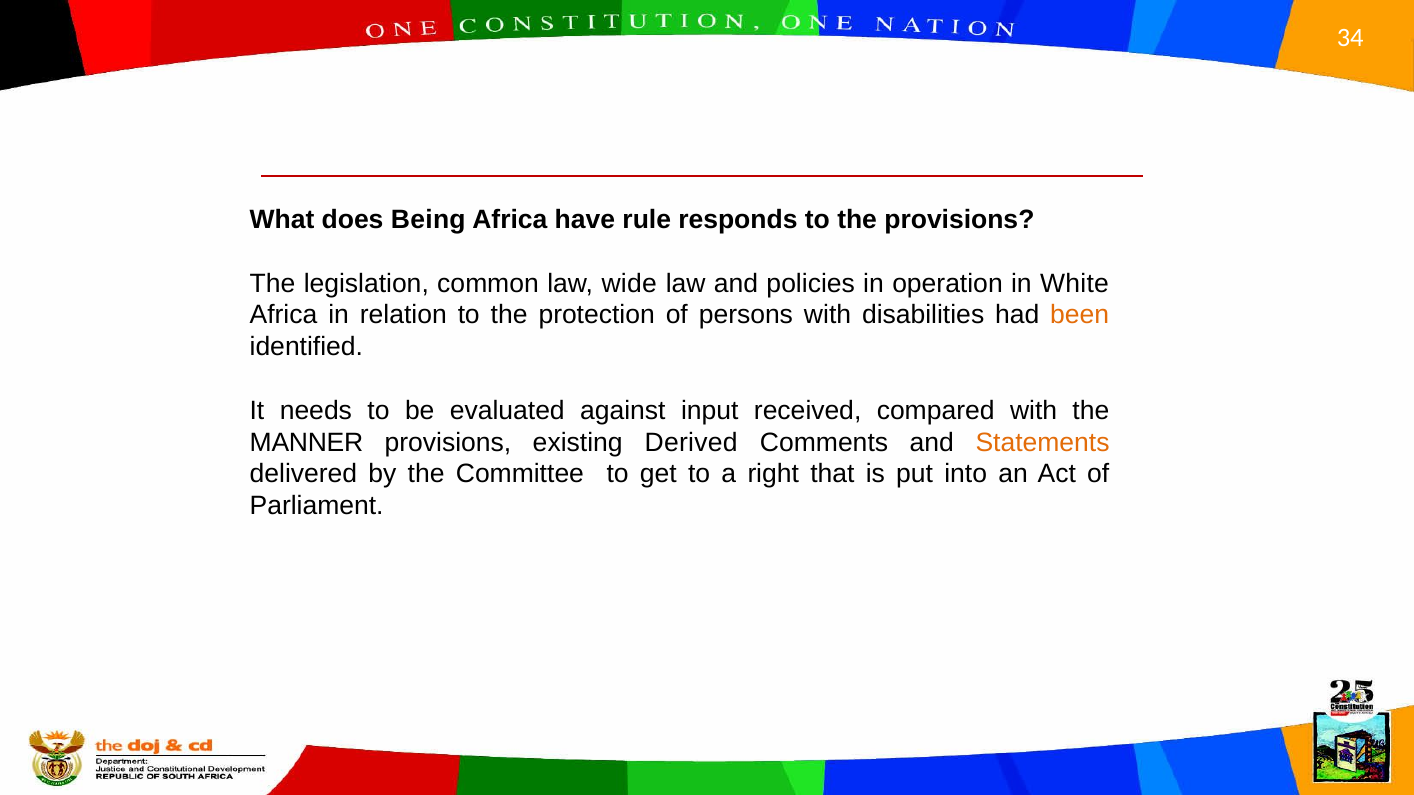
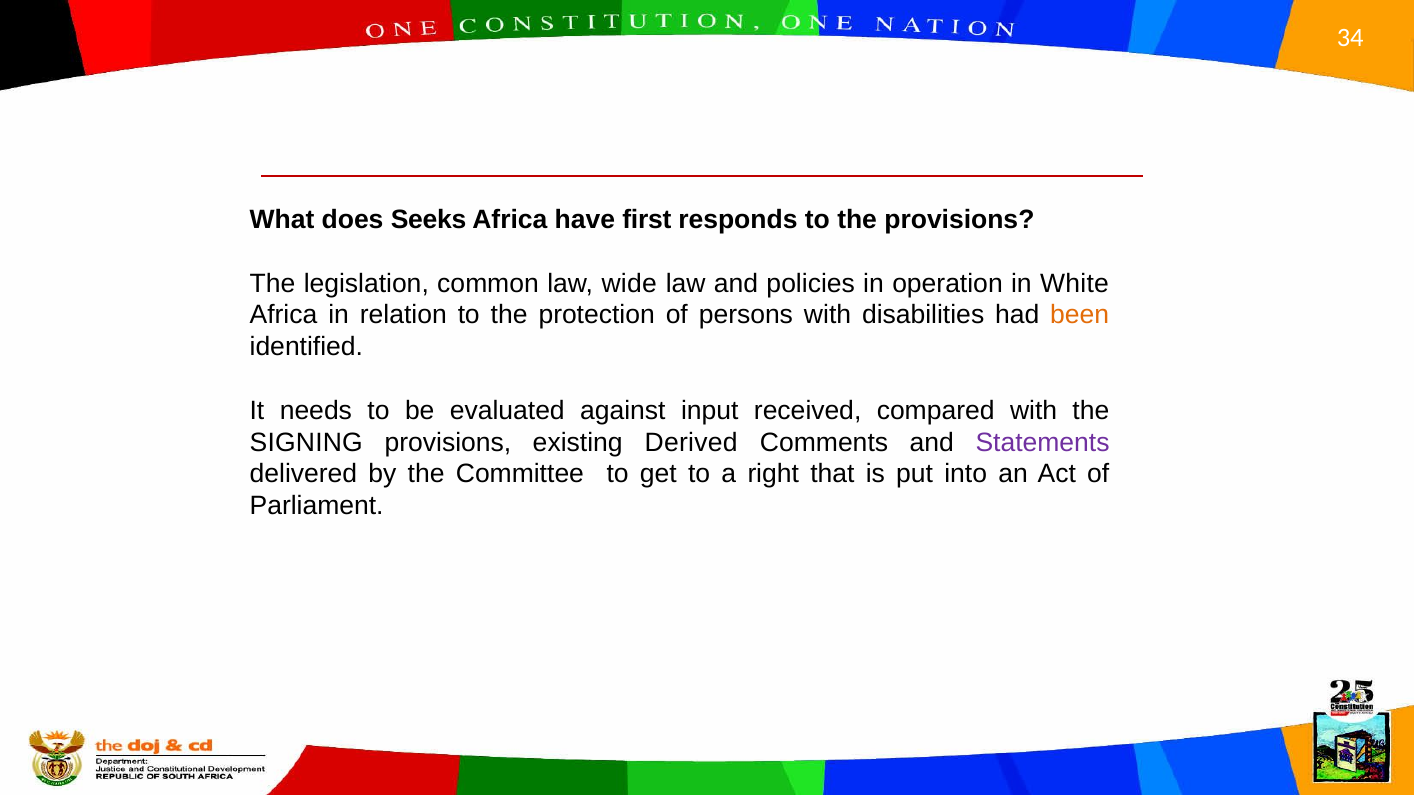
Being: Being -> Seeks (429, 220)
rule: rule -> first (647, 220)
MANNER: MANNER -> SIGNING (306, 443)
Statements colour: orange -> purple (1043, 443)
